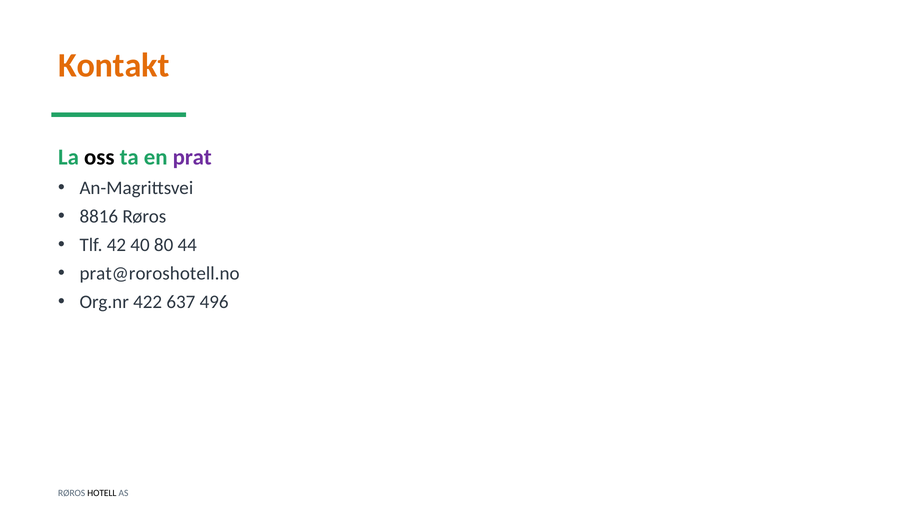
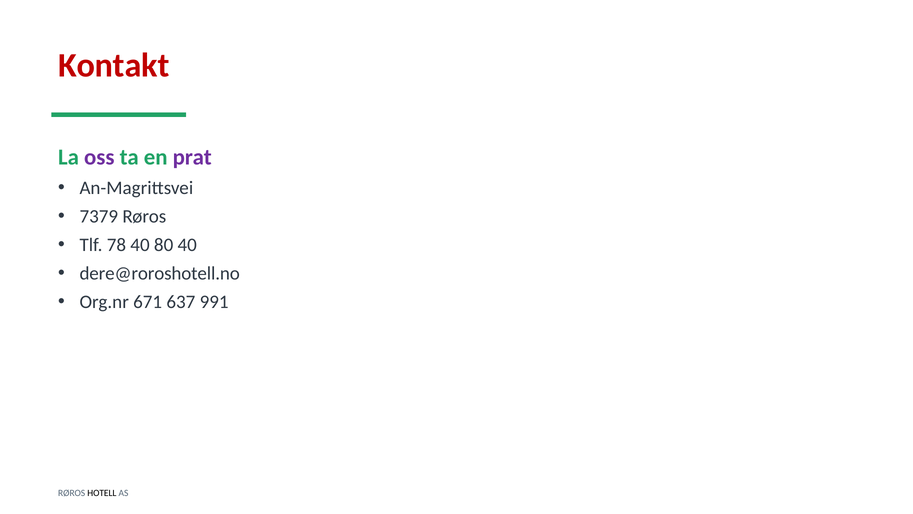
Kontakt colour: orange -> red (114, 65)
oss colour: black -> purple (99, 157)
8816: 8816 -> 7379 (99, 216)
42: 42 -> 78 (116, 245)
80 44: 44 -> 40 (187, 245)
prat@roroshotell.no: prat@roroshotell.no -> dere@roroshotell.no (160, 273)
422: 422 -> 671 (148, 302)
496: 496 -> 991 (214, 302)
